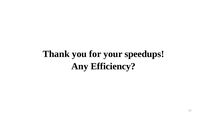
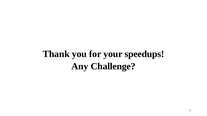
Efficiency: Efficiency -> Challenge (113, 67)
